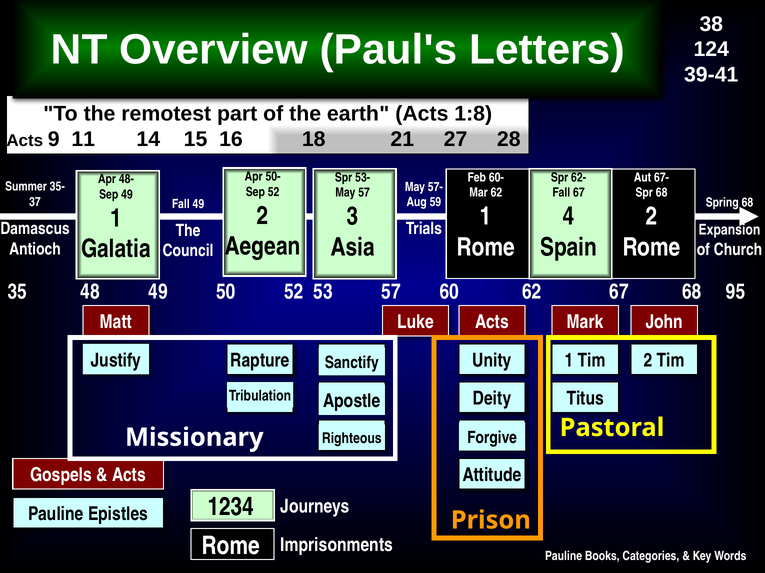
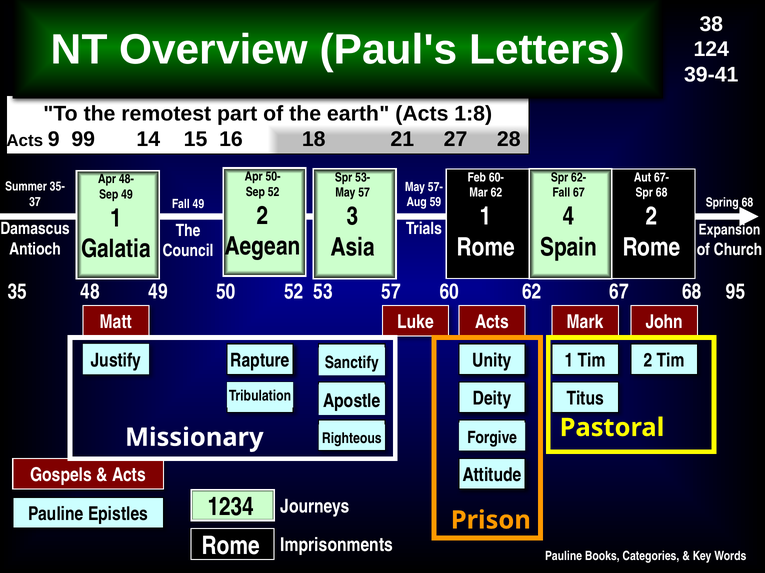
11: 11 -> 99 (83, 139)
